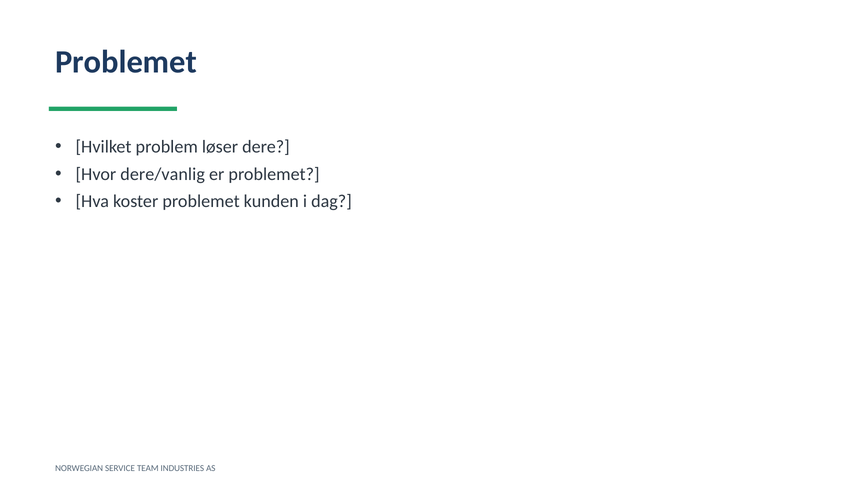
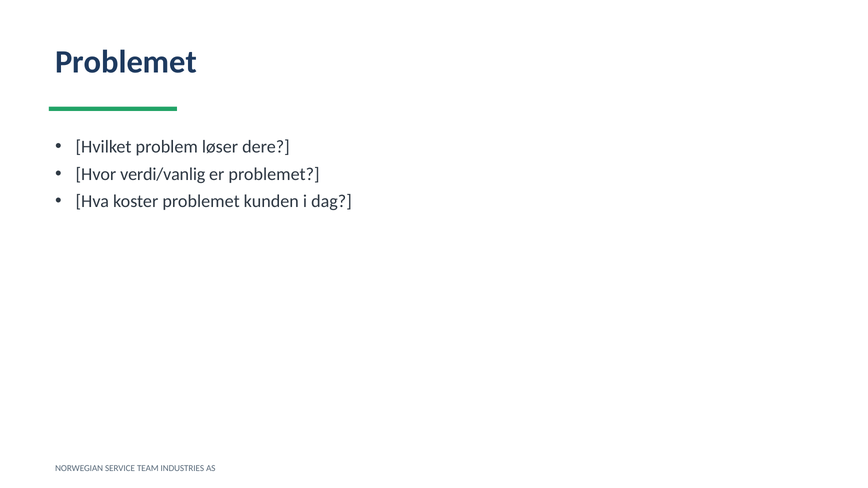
dere/vanlig: dere/vanlig -> verdi/vanlig (163, 174)
